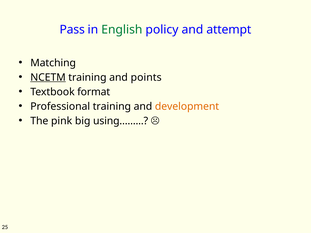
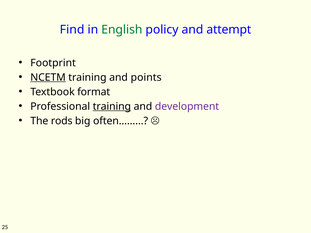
Pass: Pass -> Find (72, 30)
Matching: Matching -> Footprint (53, 63)
training underline: none -> present (112, 106)
development colour: orange -> purple (187, 106)
pink: pink -> rods (62, 121)
using…: using… -> often… (121, 121)
